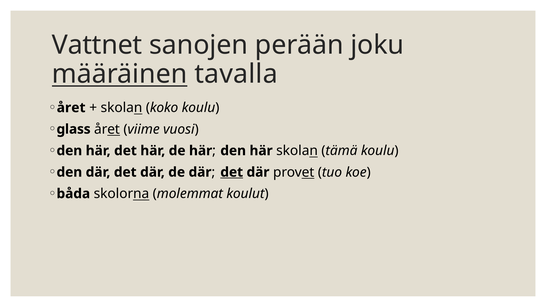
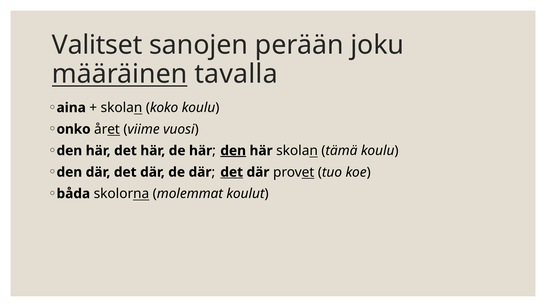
Vattnet: Vattnet -> Valitset (97, 45)
året: året -> aina (71, 108)
glass: glass -> onko (74, 129)
den underline: none -> present (233, 151)
